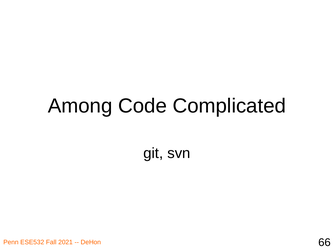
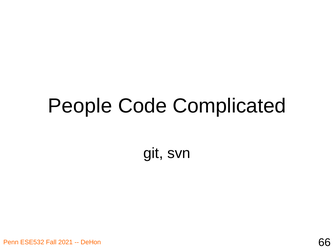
Among: Among -> People (80, 106)
